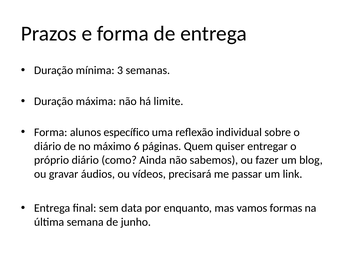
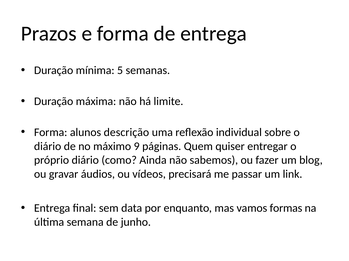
3: 3 -> 5 (120, 71)
específico: específico -> descrição (126, 133)
6: 6 -> 9 (137, 147)
